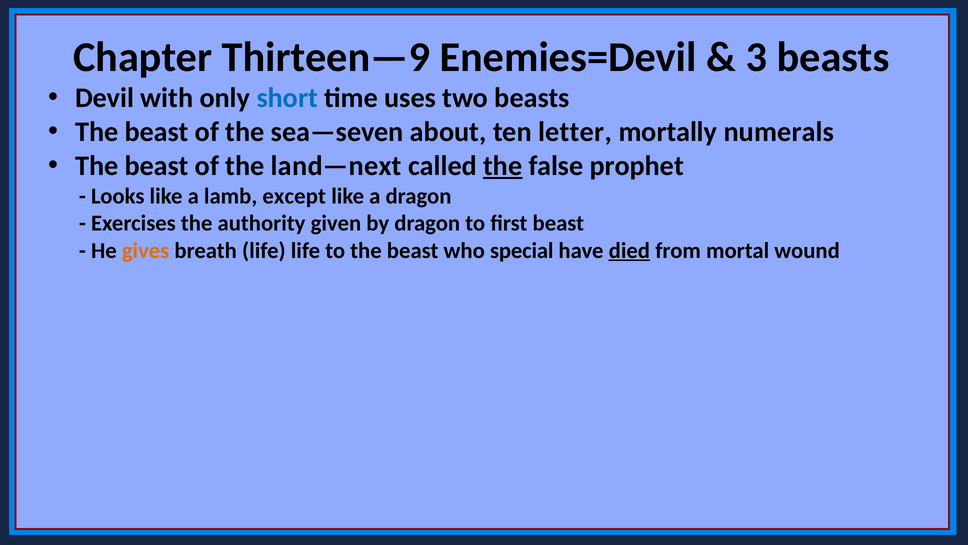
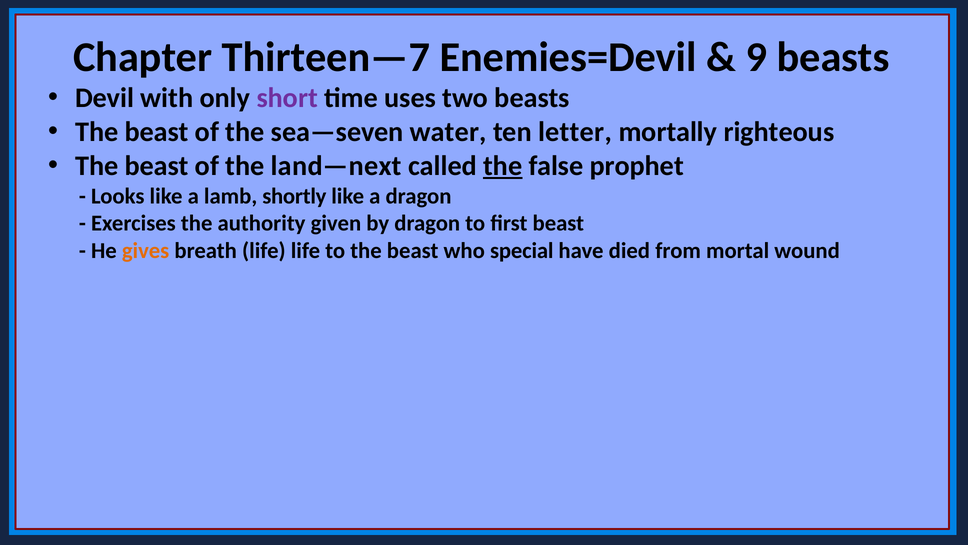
Thirteen—9: Thirteen—9 -> Thirteen—7 (326, 57)
3: 3 -> 9 (756, 57)
short colour: blue -> purple (287, 98)
about: about -> water (448, 132)
numerals: numerals -> righteous (779, 132)
except: except -> shortly (294, 196)
died underline: present -> none (629, 250)
